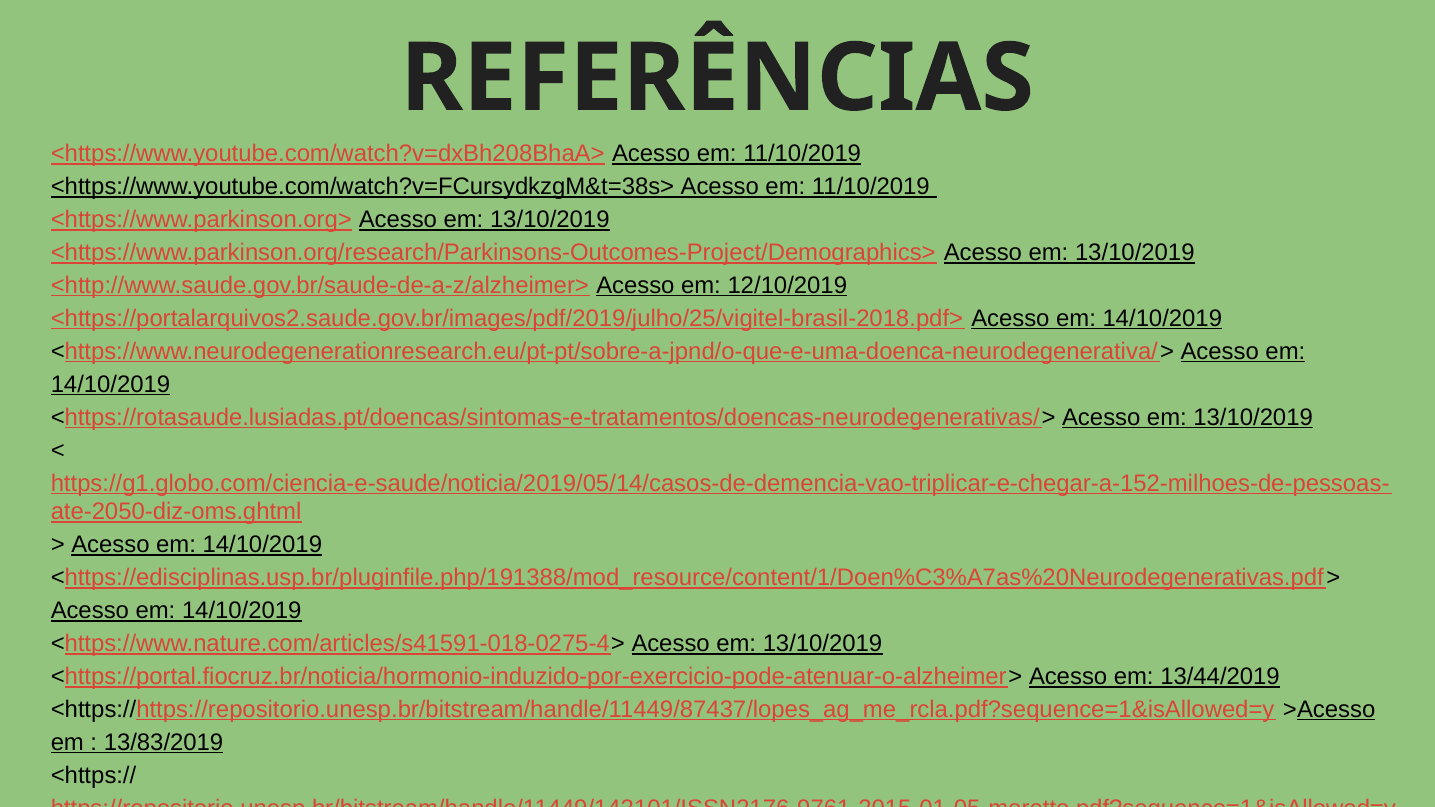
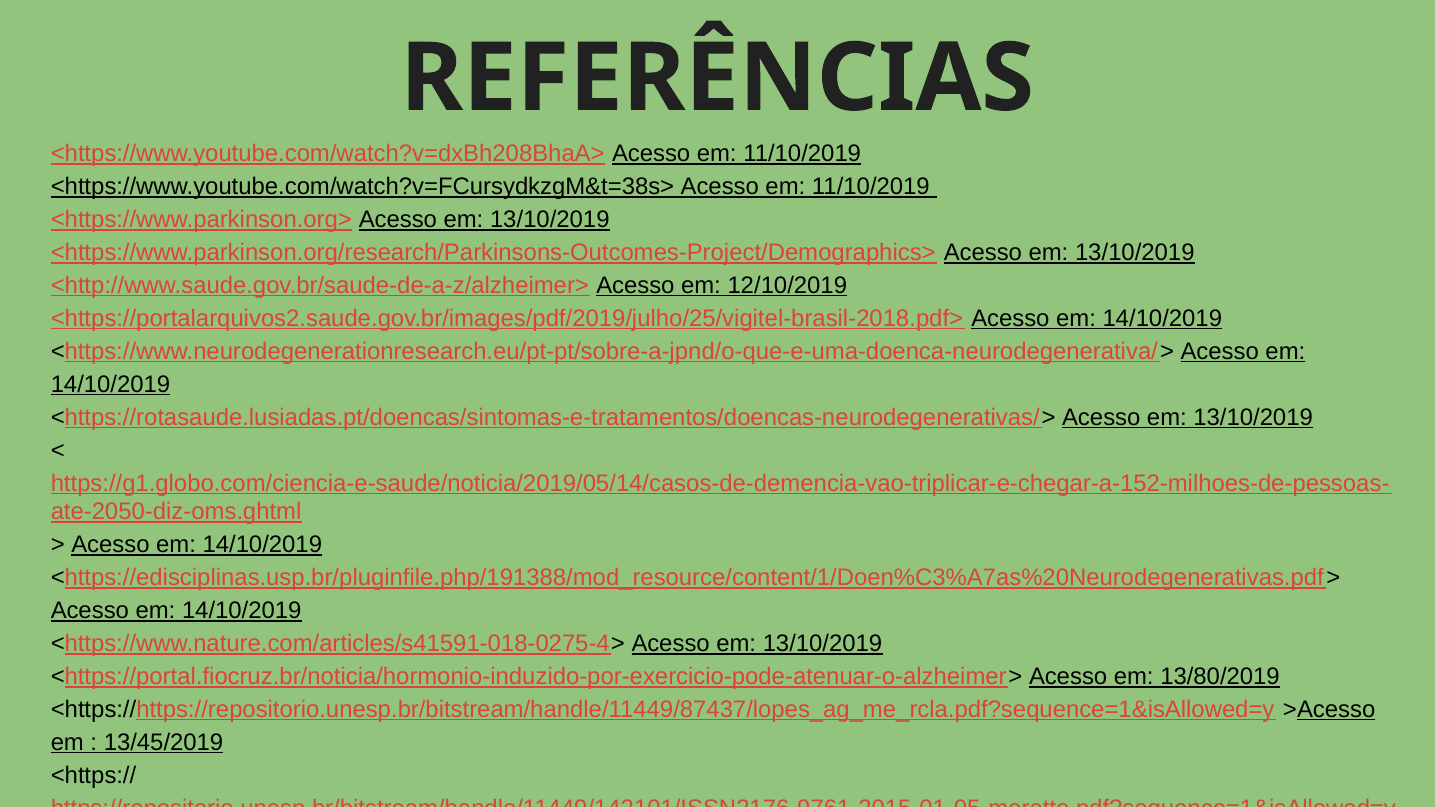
13/44/2019: 13/44/2019 -> 13/80/2019 (1220, 677)
13/83/2019: 13/83/2019 -> 13/45/2019 (164, 743)
